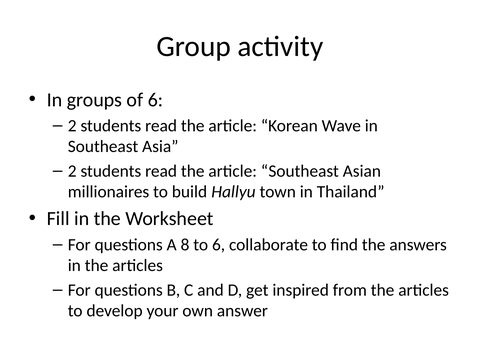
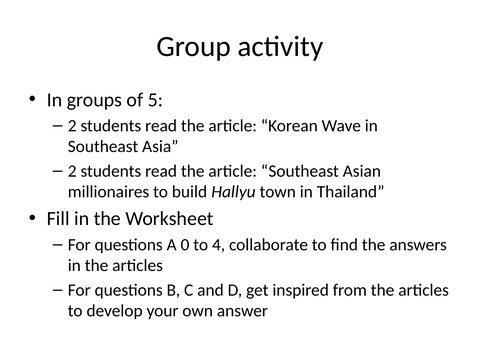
of 6: 6 -> 5 (155, 100)
8: 8 -> 0 (185, 245)
to 6: 6 -> 4 (219, 245)
